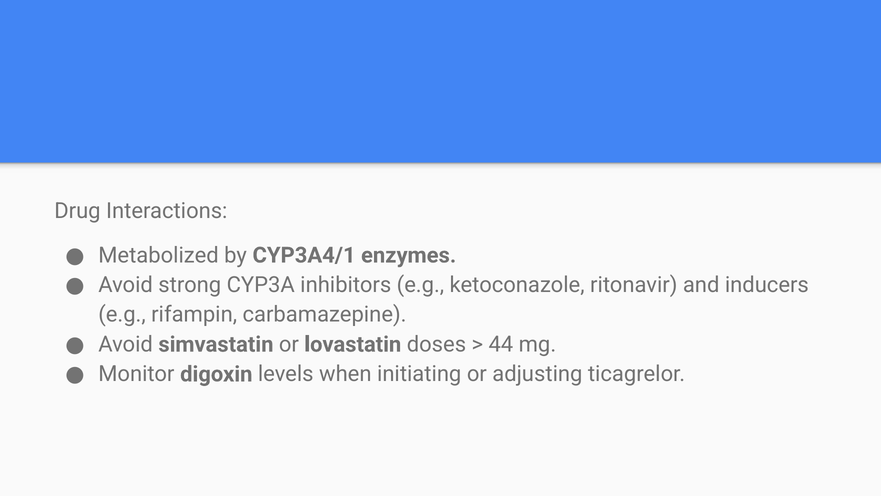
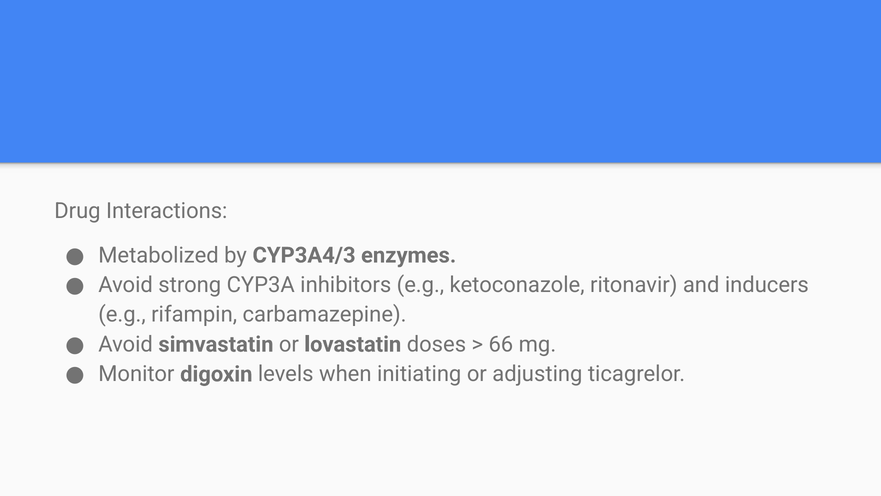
CYP3A4/1: CYP3A4/1 -> CYP3A4/3 (304, 255)
44: 44 -> 66 (501, 344)
